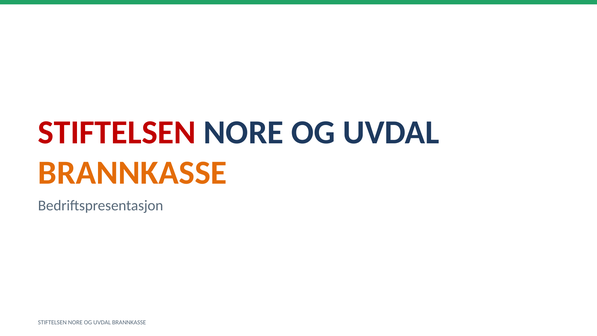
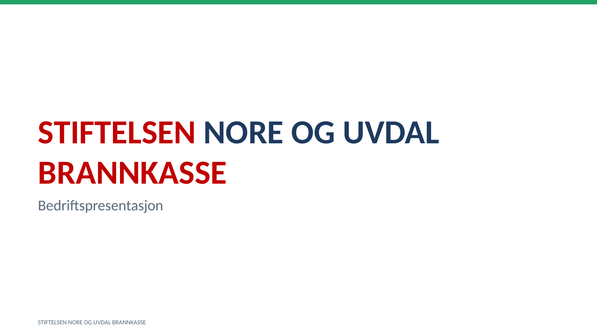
BRANNKASSE colour: orange -> red (132, 173)
